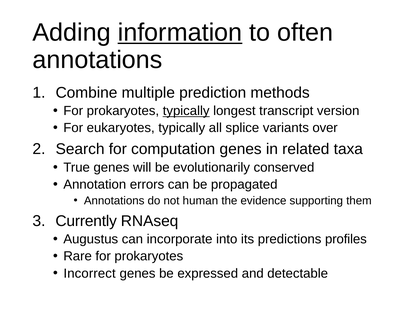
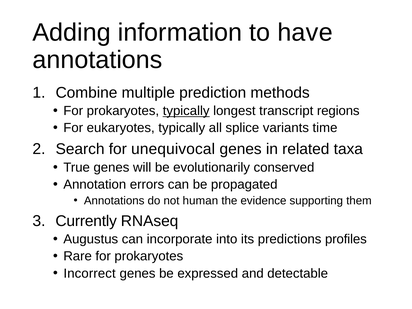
information underline: present -> none (180, 33)
often: often -> have (305, 33)
version: version -> regions (338, 111)
over: over -> time (325, 128)
computation: computation -> unequivocal (173, 149)
